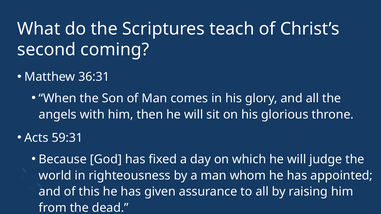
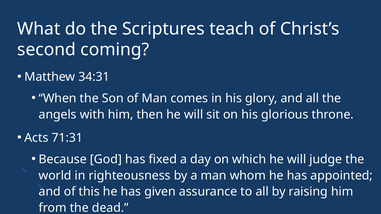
36:31: 36:31 -> 34:31 (94, 77)
59:31: 59:31 -> 71:31 (67, 138)
